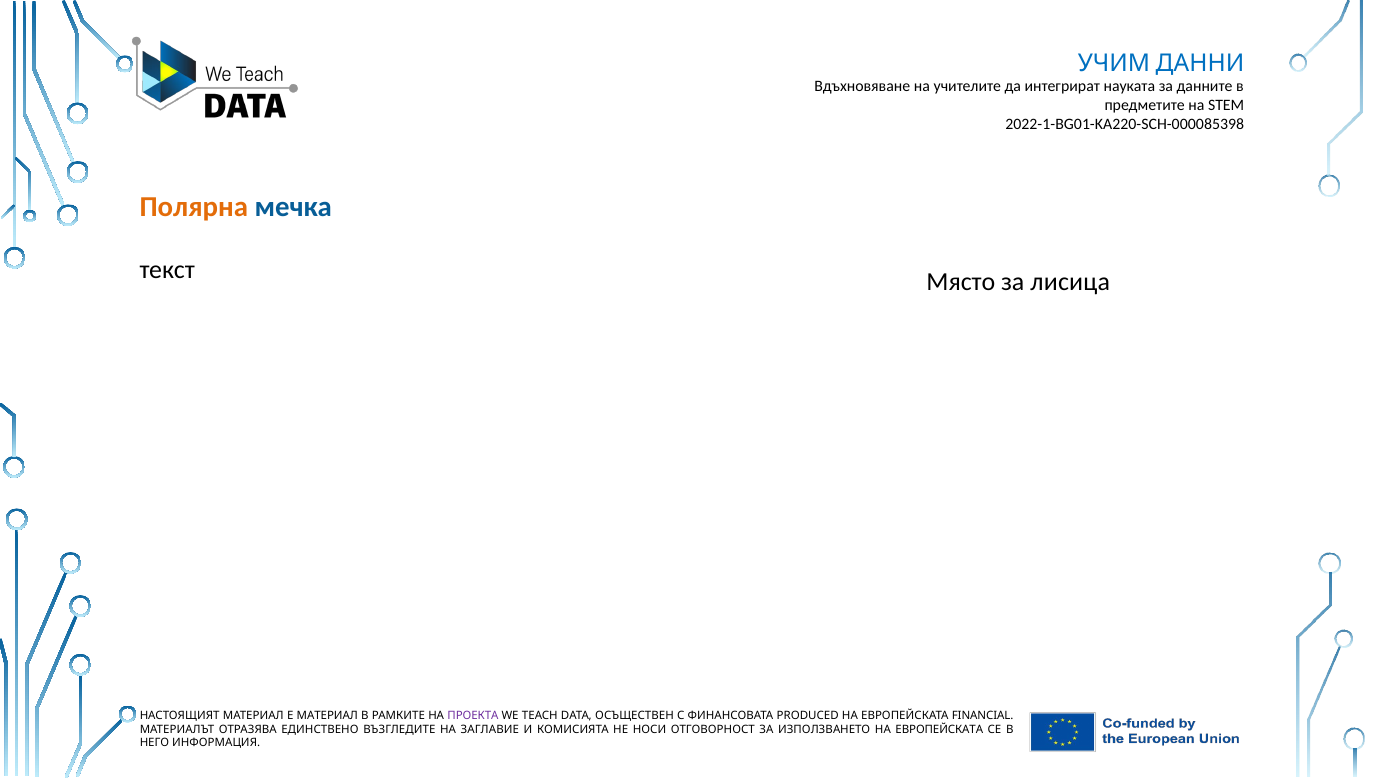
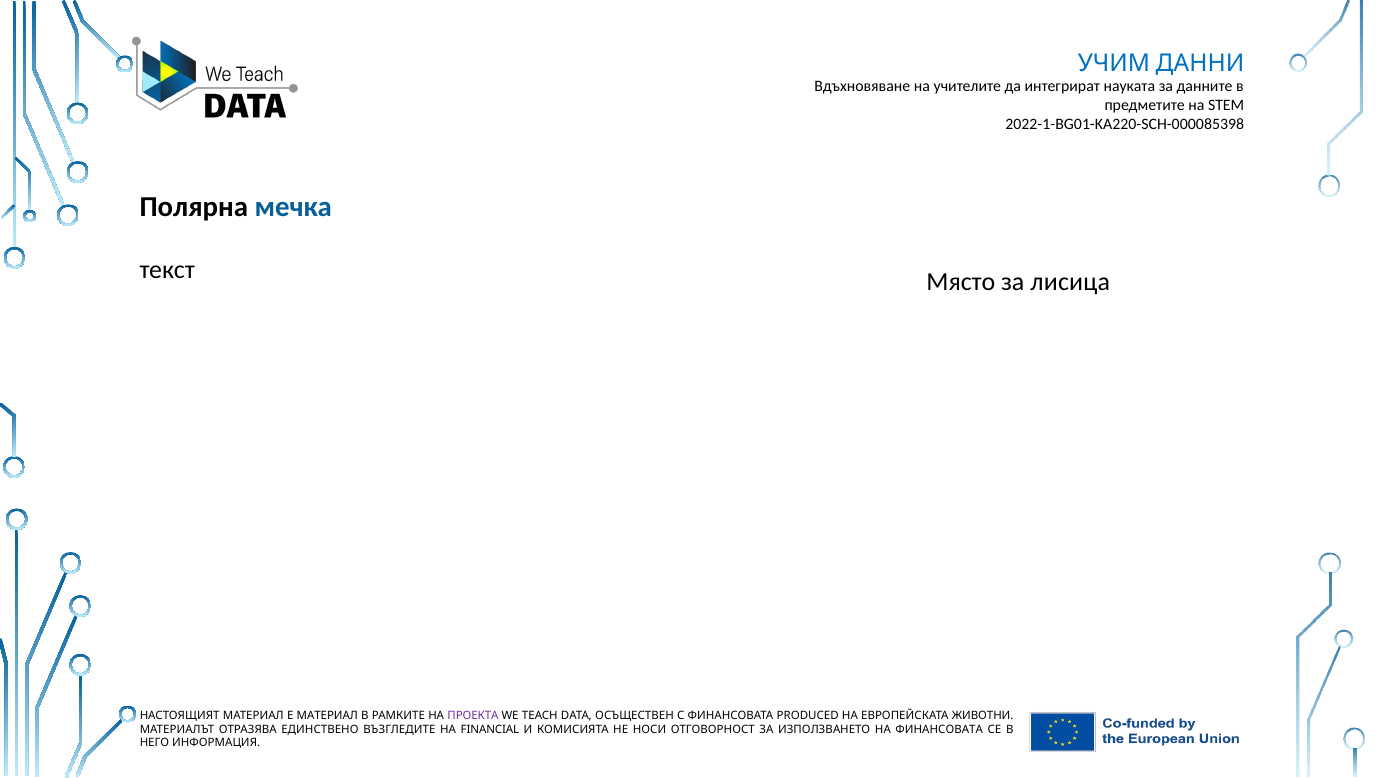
Полярна colour: orange -> black (194, 206)
FINANCIAL: FINANCIAL -> ЖИВОТНИ (983, 715)
ЗАГЛАВИЕ: ЗАГЛАВИЕ -> FINANCIAL (490, 729)
ИЗПОЛЗВАНЕТО НА ЕВРОПЕЙСКАТА: ЕВРОПЕЙСКАТА -> ФИНАНСОВАТА (939, 729)
